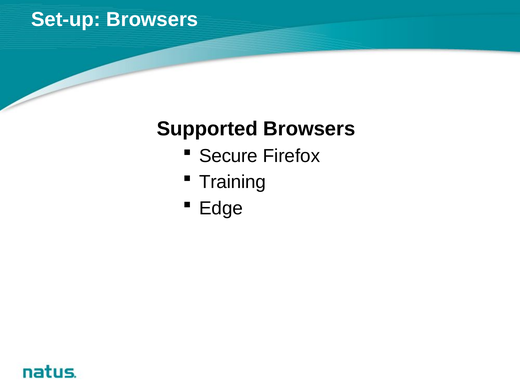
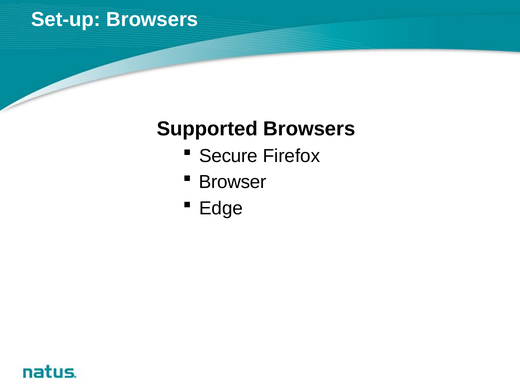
Training: Training -> Browser (233, 182)
